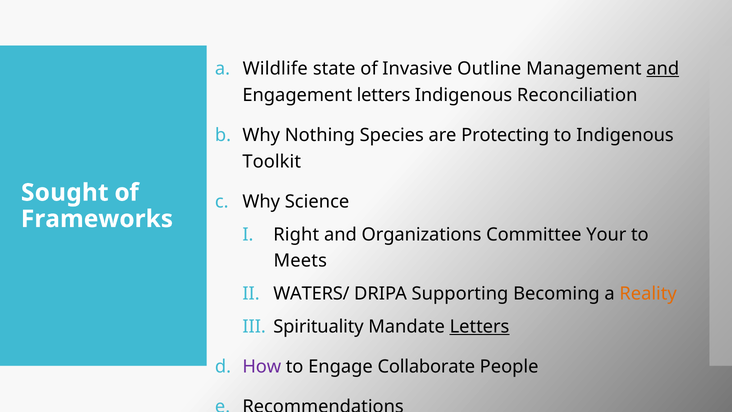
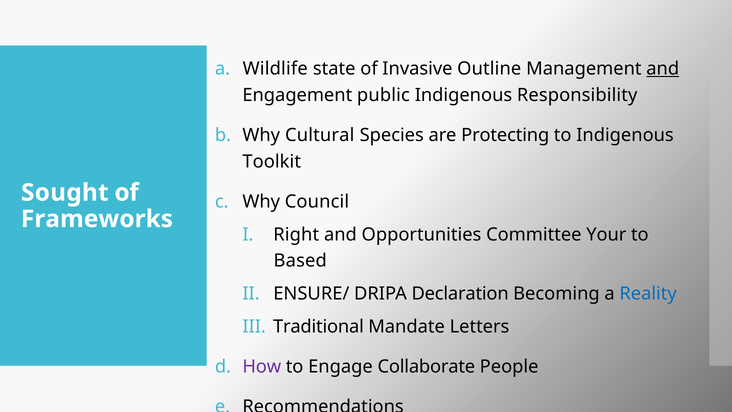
Engagement letters: letters -> public (383, 95)
Reconciliation: Reconciliation -> Responsibility (577, 95)
Nothing: Nothing -> Cultural (320, 135)
Science: Science -> Council (317, 202)
Organizations: Organizations -> Opportunities (421, 234)
Meets: Meets -> Based (300, 261)
WATERS/: WATERS/ -> ENSURE/ (311, 294)
Supporting: Supporting -> Declaration (460, 294)
Reality colour: orange -> blue (648, 294)
Spirituality: Spirituality -> Traditional (318, 326)
Letters underline: present -> none (479, 326)
